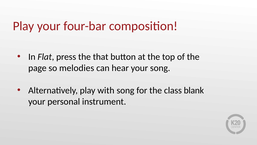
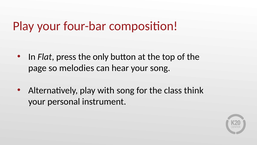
that: that -> only (101, 57)
blank: blank -> think (194, 90)
